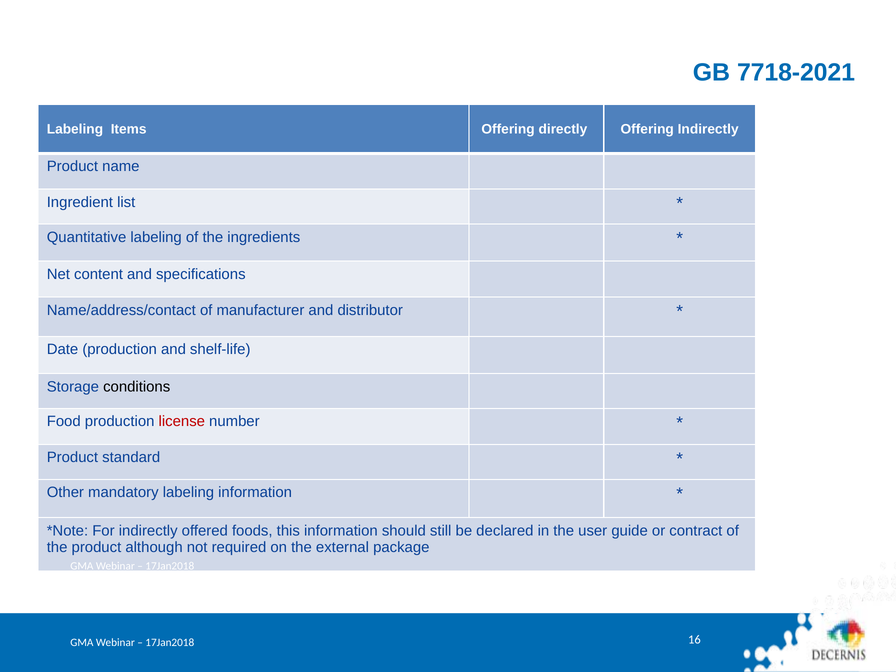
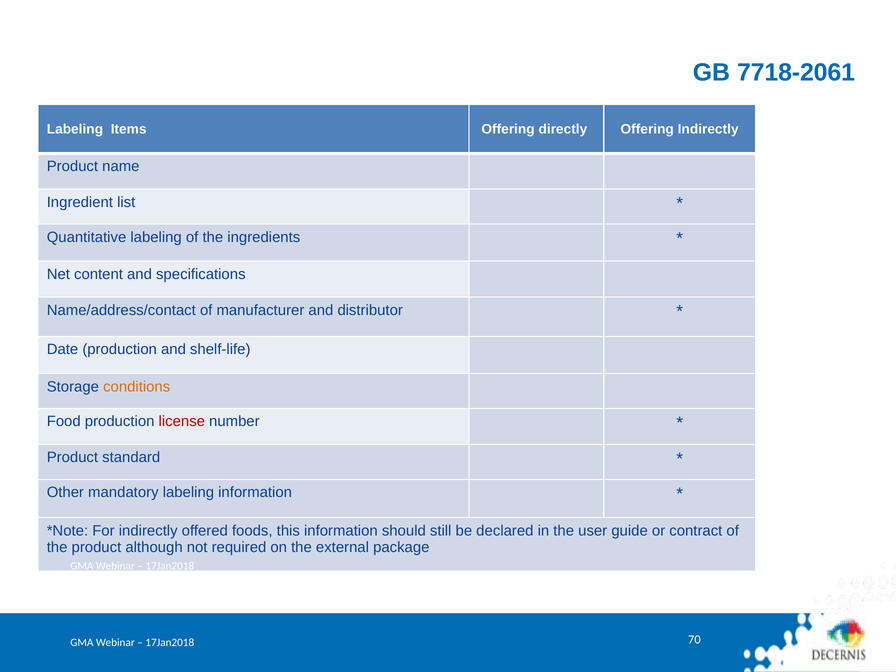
7718-2021: 7718-2021 -> 7718-2061 (796, 73)
conditions colour: black -> orange (137, 387)
16: 16 -> 70 (694, 640)
